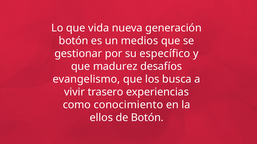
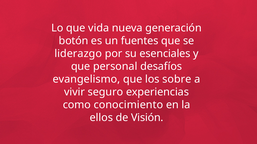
medios: medios -> fuentes (140, 41)
gestionar: gestionar -> liderazgo (78, 54)
específico: específico -> esenciales (165, 54)
madurez: madurez -> personal (115, 67)
busca: busca -> sobre (177, 79)
trasero: trasero -> seguro (105, 92)
de Botón: Botón -> Visión (147, 118)
